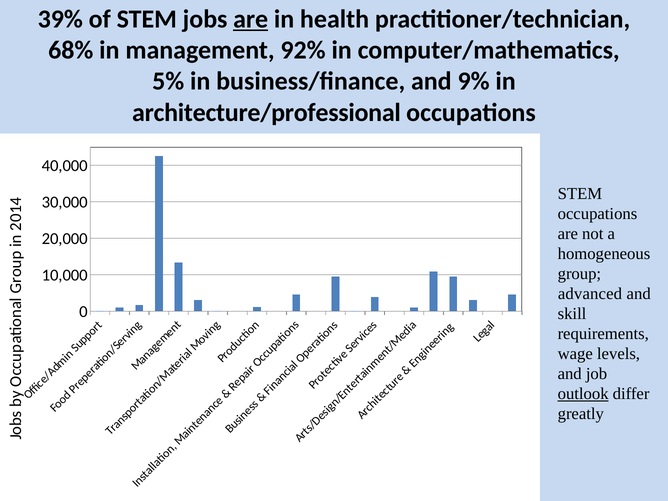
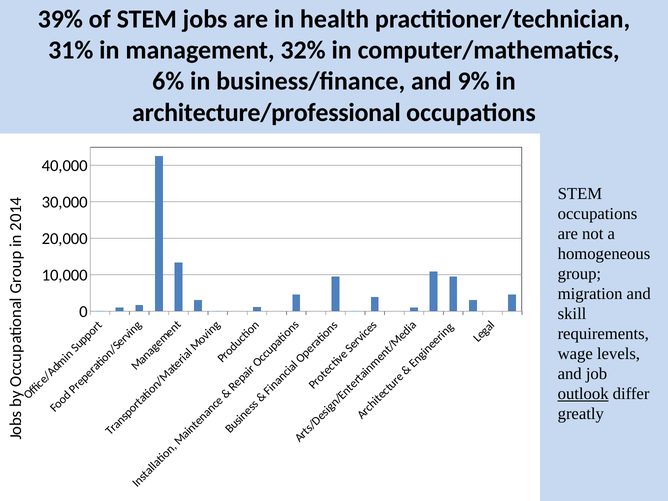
are underline: present -> none (251, 19)
68%: 68% -> 31% (71, 50)
92%: 92% -> 32% (303, 50)
5%: 5% -> 6% (168, 81)
advanced: advanced -> migration (590, 294)
